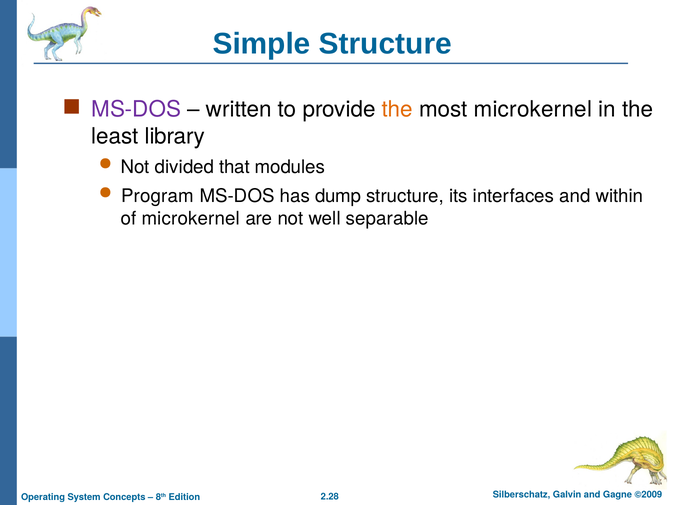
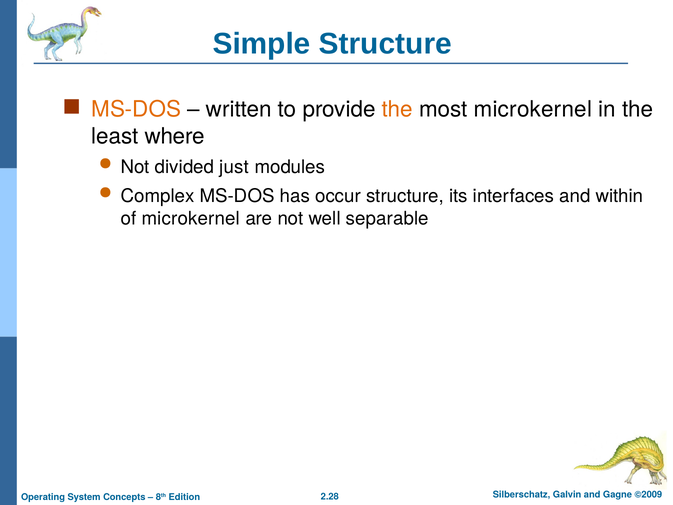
MS-DOS colour: purple -> orange (136, 109)
library: library -> where (175, 136)
that: that -> just (234, 167)
Program: Program -> Complex (158, 196)
dump: dump -> occur (338, 196)
